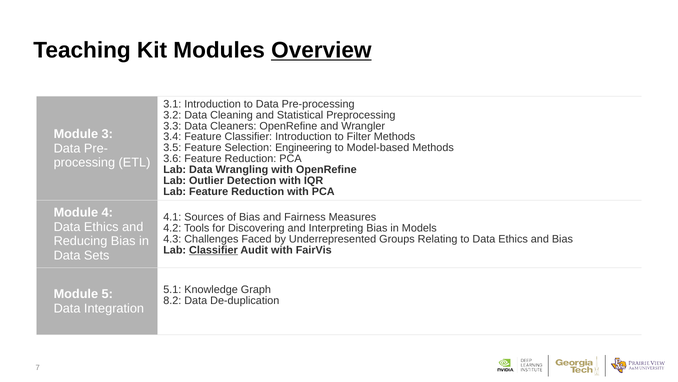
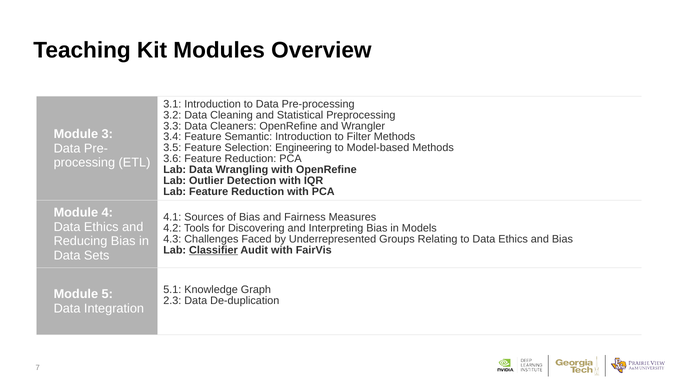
Overview underline: present -> none (321, 50)
Feature Classifier: Classifier -> Semantic (248, 137)
8.2: 8.2 -> 2.3 (172, 300)
